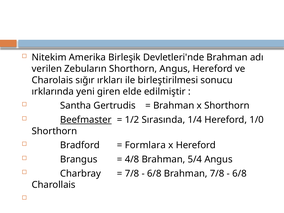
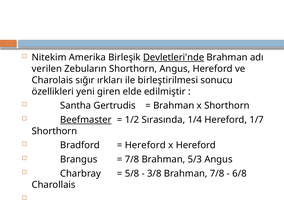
Devletleri'nde underline: none -> present (174, 57)
ırklarında: ırklarında -> özellikleri (53, 92)
1/0: 1/0 -> 1/7 (257, 120)
Formlara: Formlara -> Hereford (145, 145)
4/8: 4/8 -> 7/8 (132, 159)
5/4: 5/4 -> 5/3 (195, 159)
7/8: 7/8 -> 5/8 (132, 173)
6/8: 6/8 -> 3/8 (154, 173)
